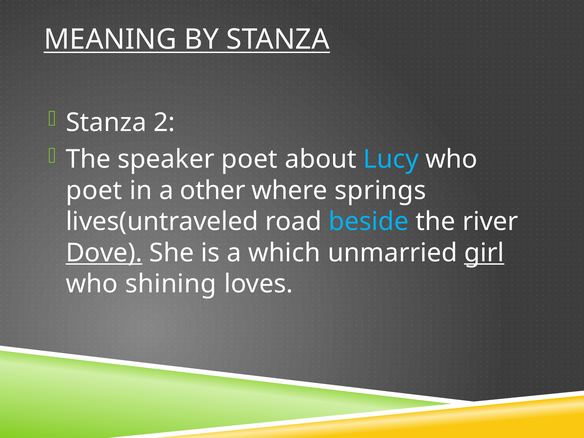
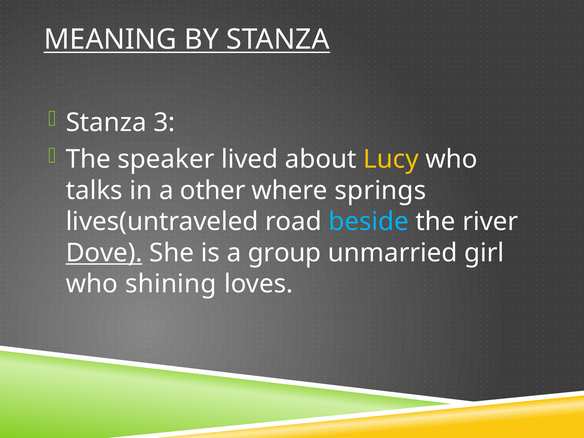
2: 2 -> 3 (164, 123)
speaker poet: poet -> lived (250, 159)
Lucy colour: light blue -> yellow (391, 159)
poet: poet -> talks (94, 190)
which: which -> group (285, 253)
girl underline: present -> none (484, 253)
